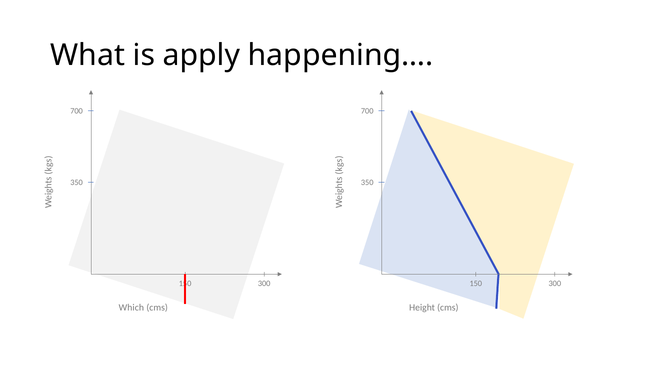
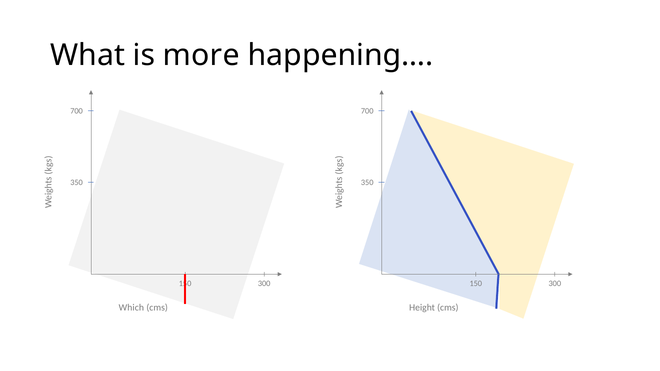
apply: apply -> more (201, 55)
